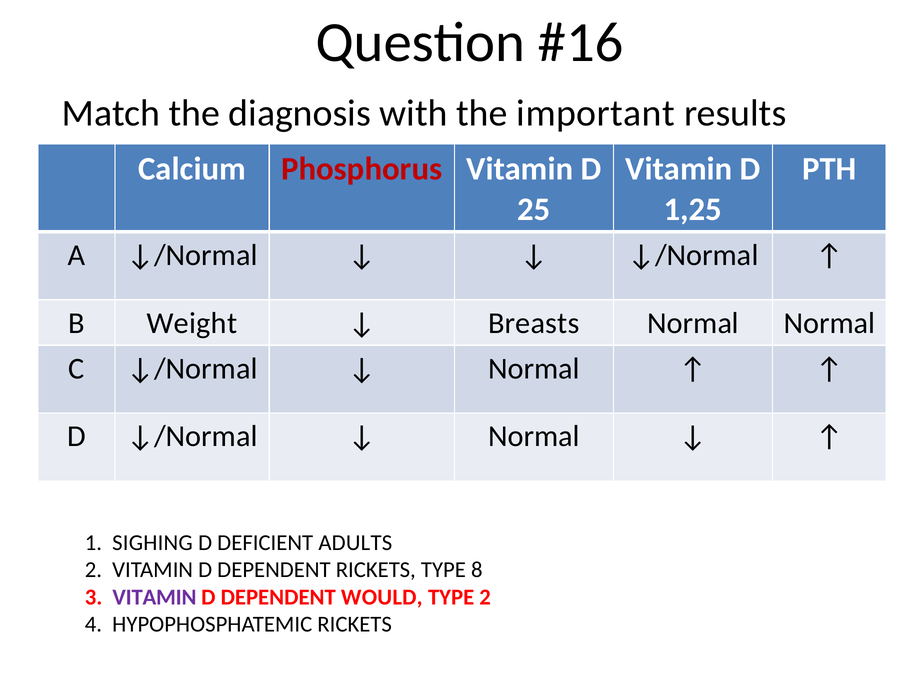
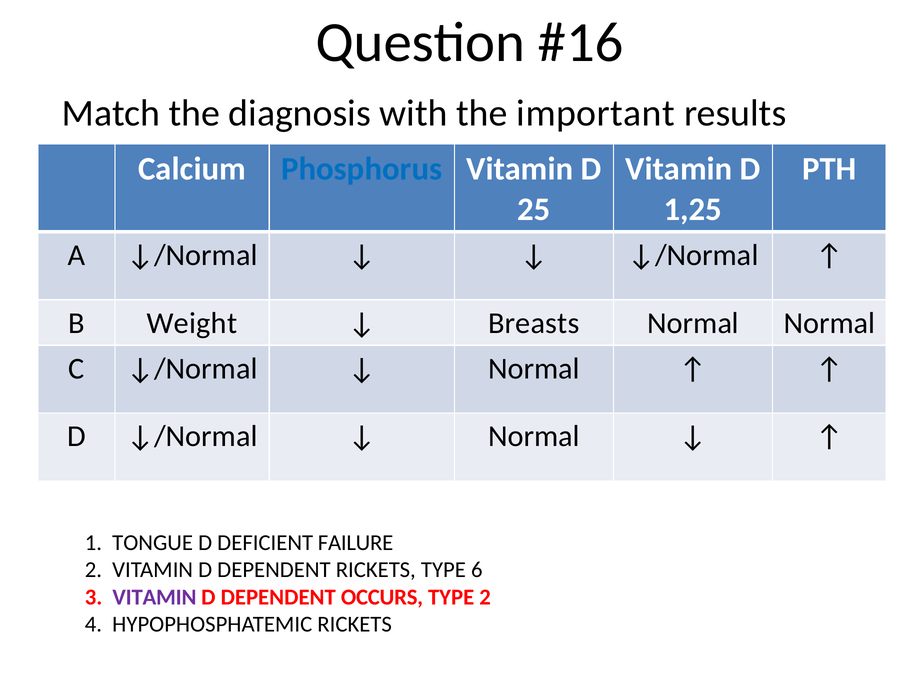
Phosphorus colour: red -> blue (362, 169)
SIGHING: SIGHING -> TONGUE (153, 542)
ADULTS: ADULTS -> FAILURE (356, 542)
8: 8 -> 6 (477, 570)
WOULD: WOULD -> OCCURS (382, 597)
